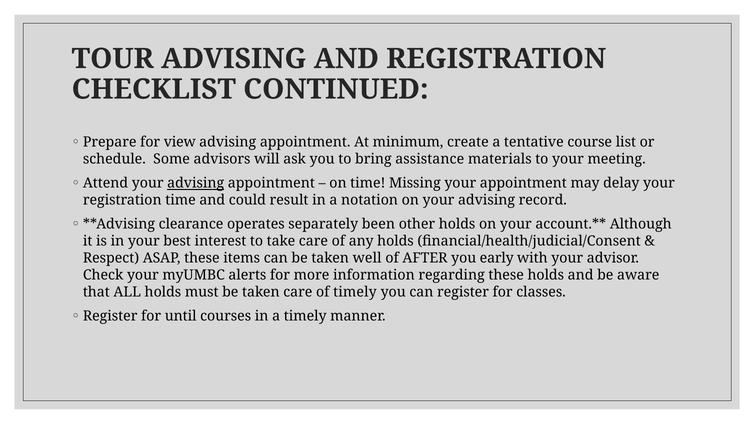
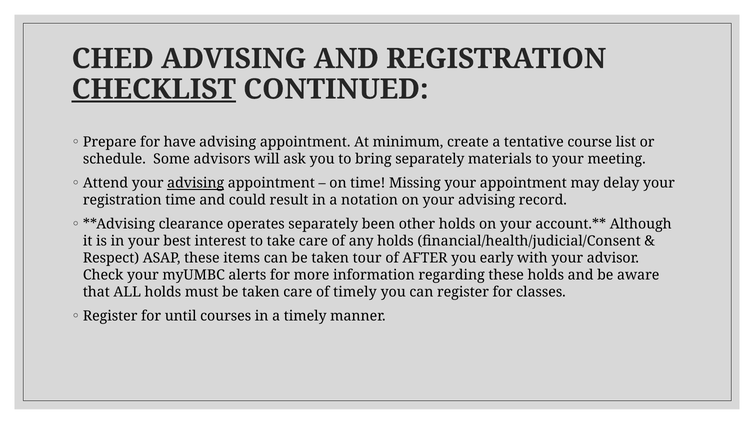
TOUR: TOUR -> CHED (113, 59)
CHECKLIST underline: none -> present (154, 89)
view: view -> have (180, 142)
bring assistance: assistance -> separately (430, 159)
well: well -> tour (367, 258)
